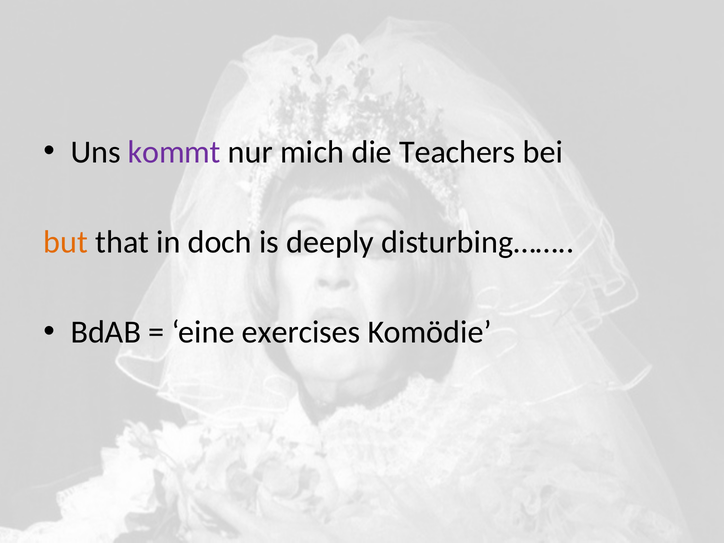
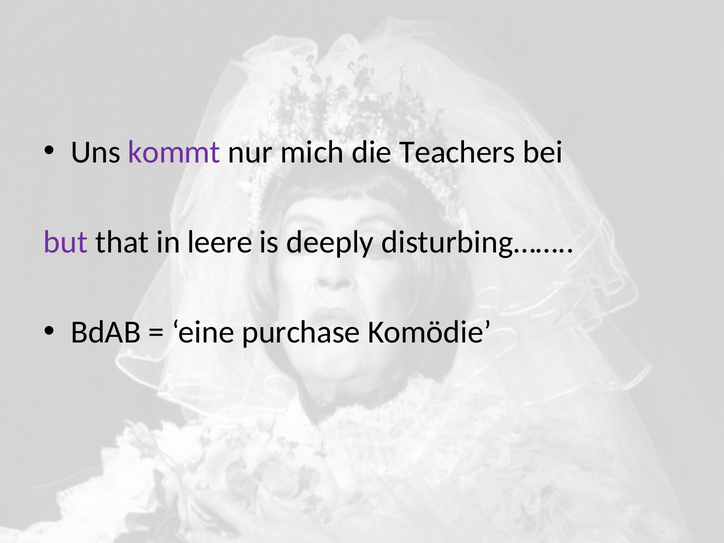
but colour: orange -> purple (66, 242)
doch: doch -> leere (220, 242)
exercises: exercises -> purchase (301, 332)
